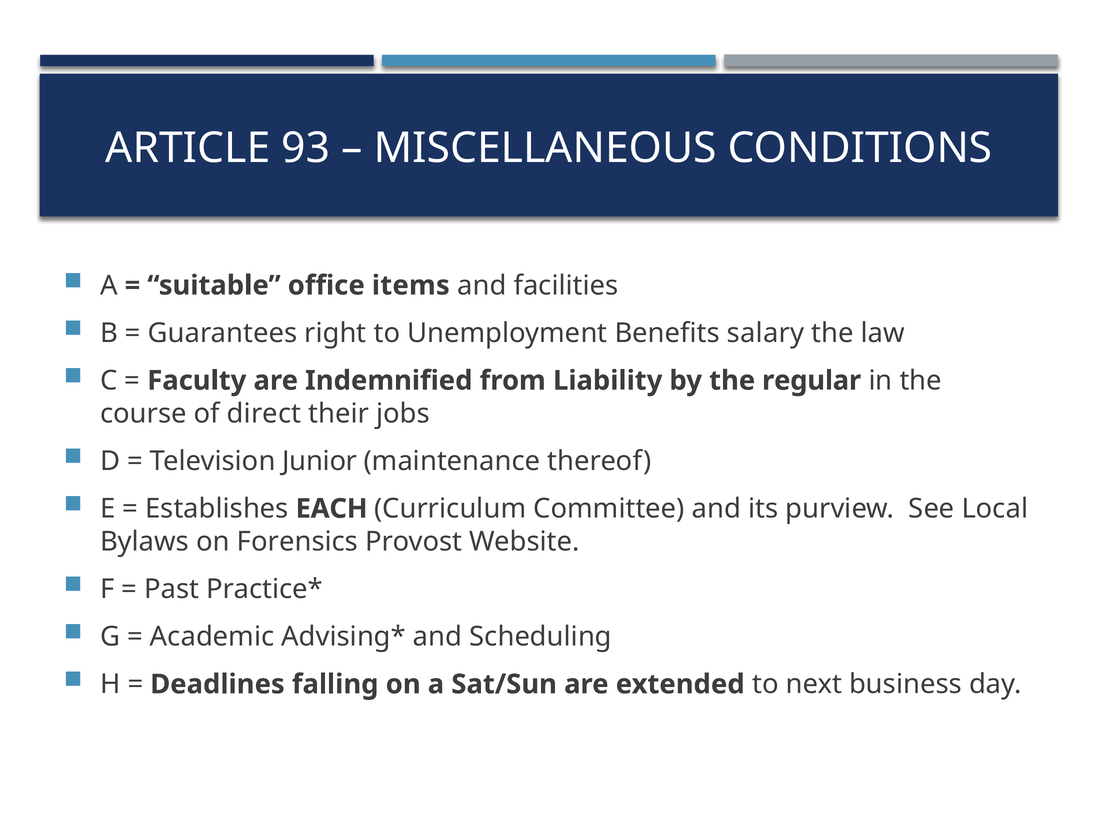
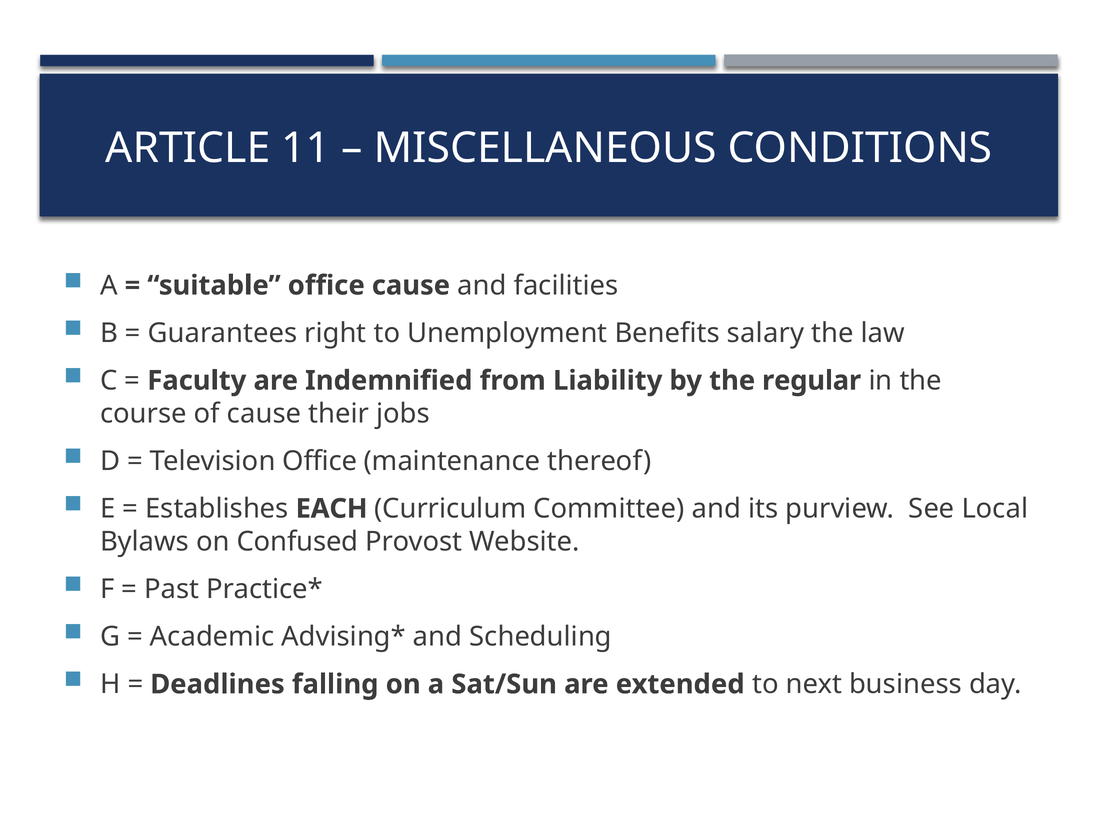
93: 93 -> 11 (306, 148)
office items: items -> cause (411, 286)
of direct: direct -> cause (264, 414)
Television Junior: Junior -> Office (320, 461)
Forensics: Forensics -> Confused (298, 542)
